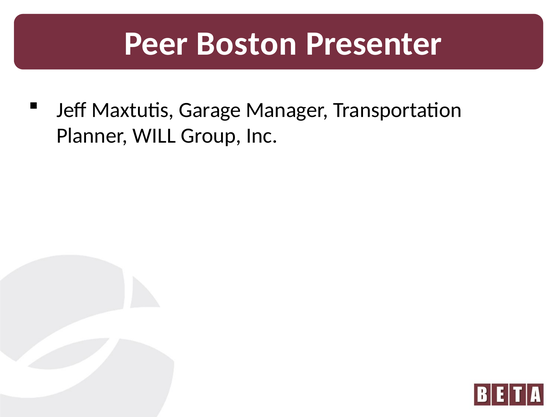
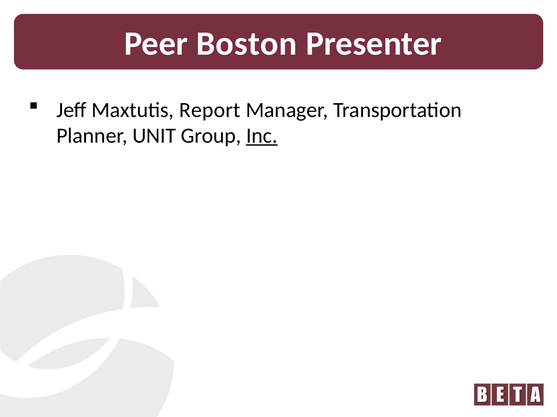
Garage: Garage -> Report (210, 110)
WILL: WILL -> UNIT (154, 136)
Inc underline: none -> present (262, 136)
